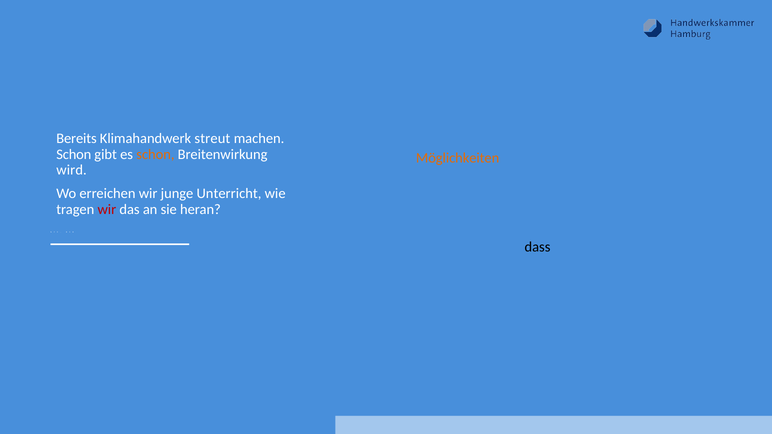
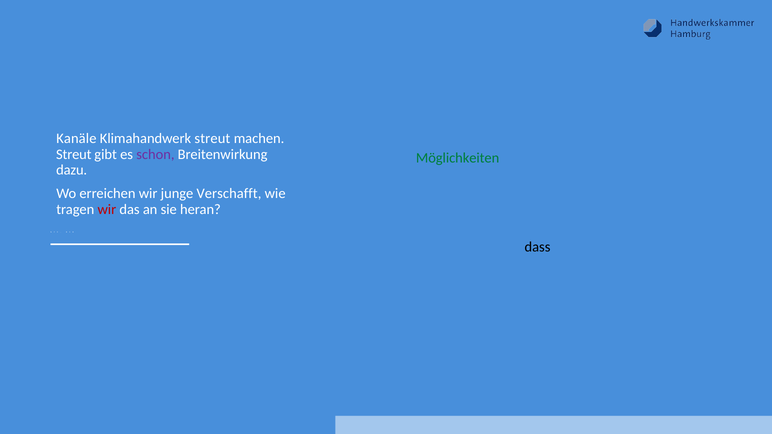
Bereits: Bereits -> Kanäle (76, 139)
Schon: Schon -> Streut (74, 154)
schon colour: orange -> purple (155, 154)
Möglichkeiten colour: orange -> green (458, 158)
wird: wird -> dazu (72, 170)
junge Unterricht: Unterricht -> Verschafft (229, 194)
